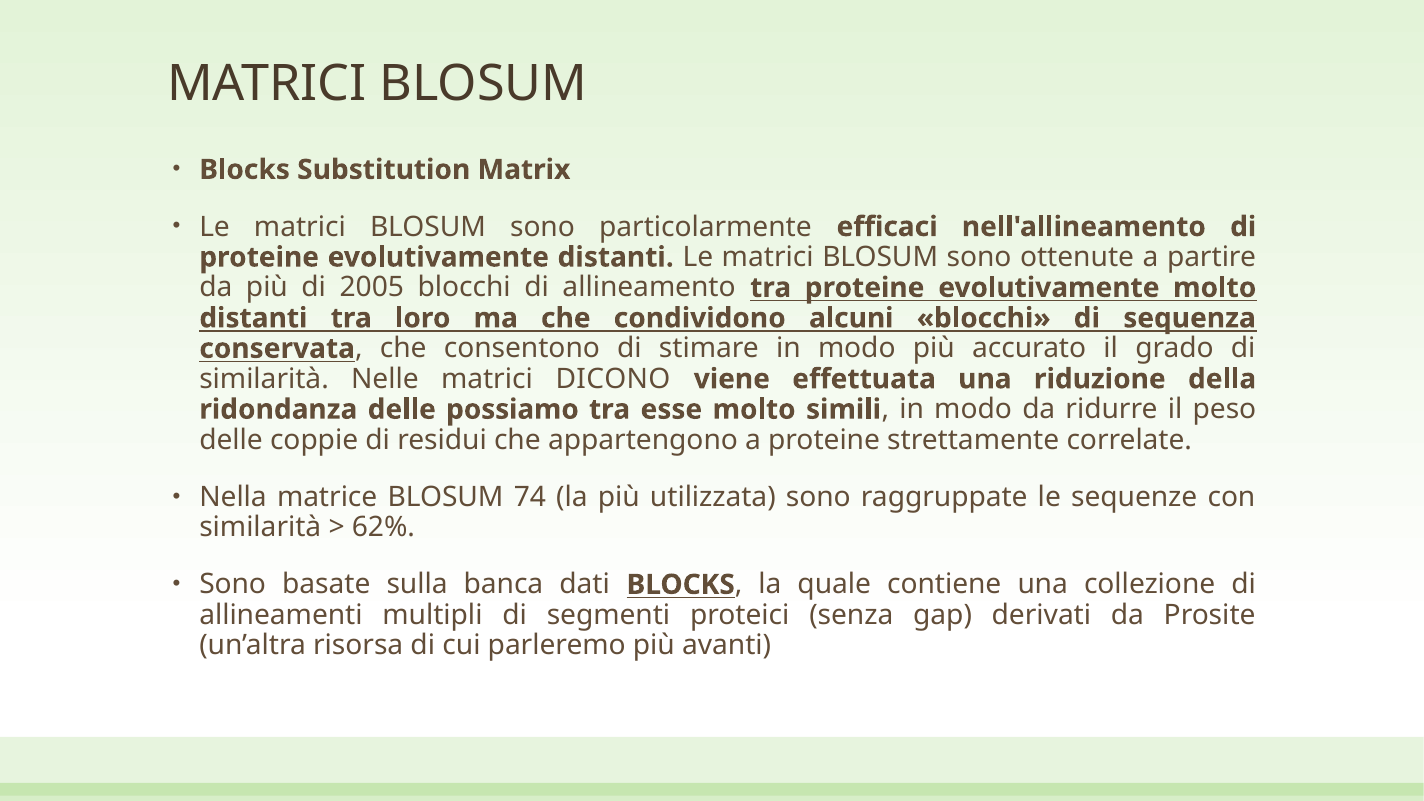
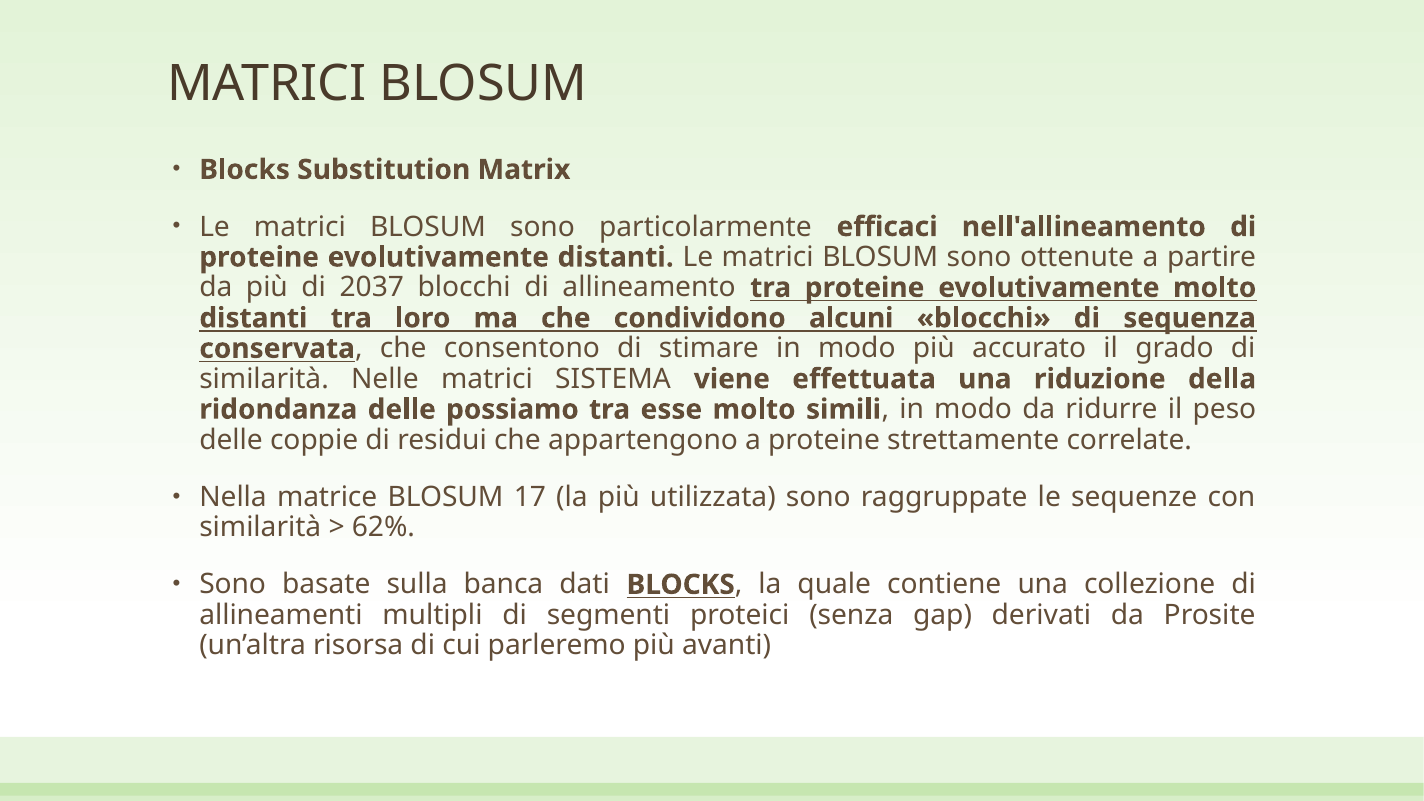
2005: 2005 -> 2037 (372, 288)
DICONO: DICONO -> SISTEMA (613, 379)
74: 74 -> 17 (530, 497)
